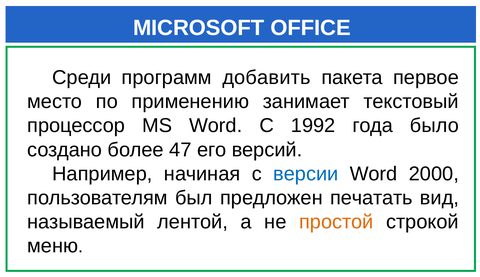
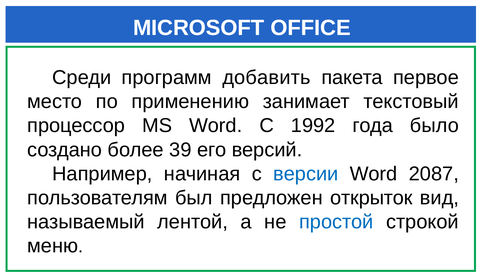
47: 47 -> 39 (180, 150)
2000: 2000 -> 2087 (434, 174)
печатать: печатать -> открыток (371, 198)
простой colour: orange -> blue (336, 222)
